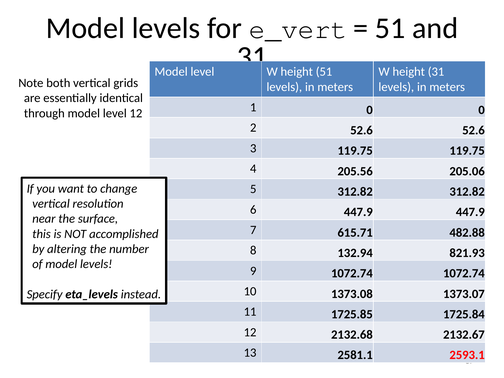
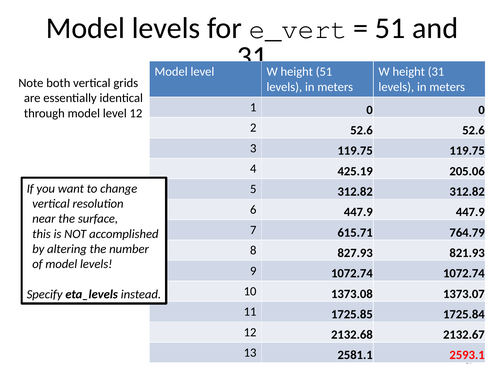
205.56: 205.56 -> 425.19 (355, 171)
482.88: 482.88 -> 764.79 (467, 233)
132.94: 132.94 -> 827.93 (355, 253)
